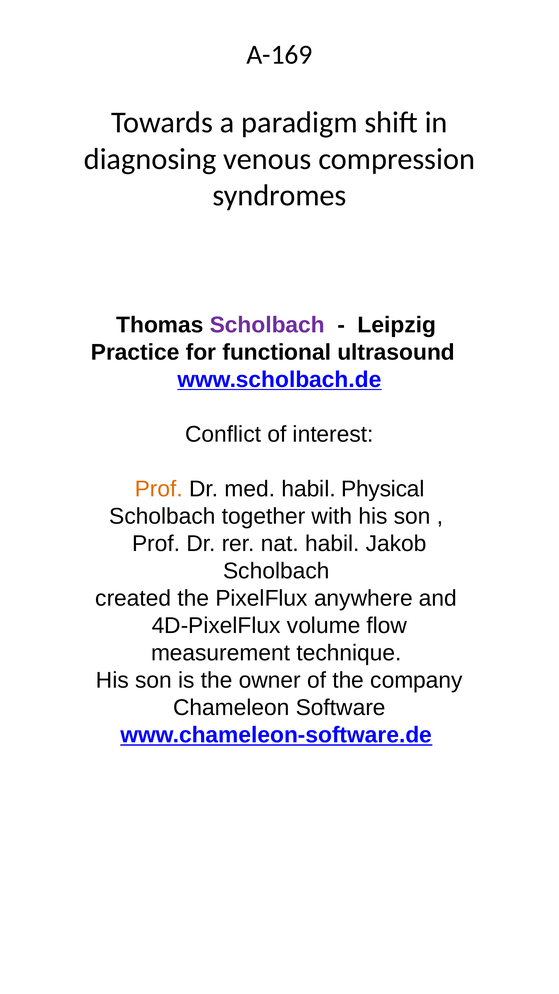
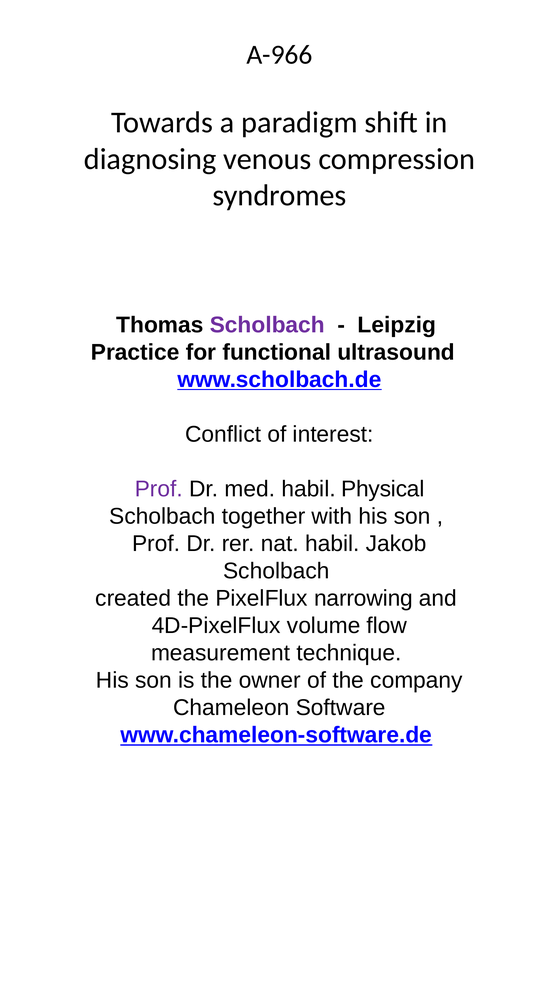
A-169: A-169 -> A-966 (279, 55)
Prof colour: orange -> purple (159, 489)
anywhere: anywhere -> narrowing (363, 598)
